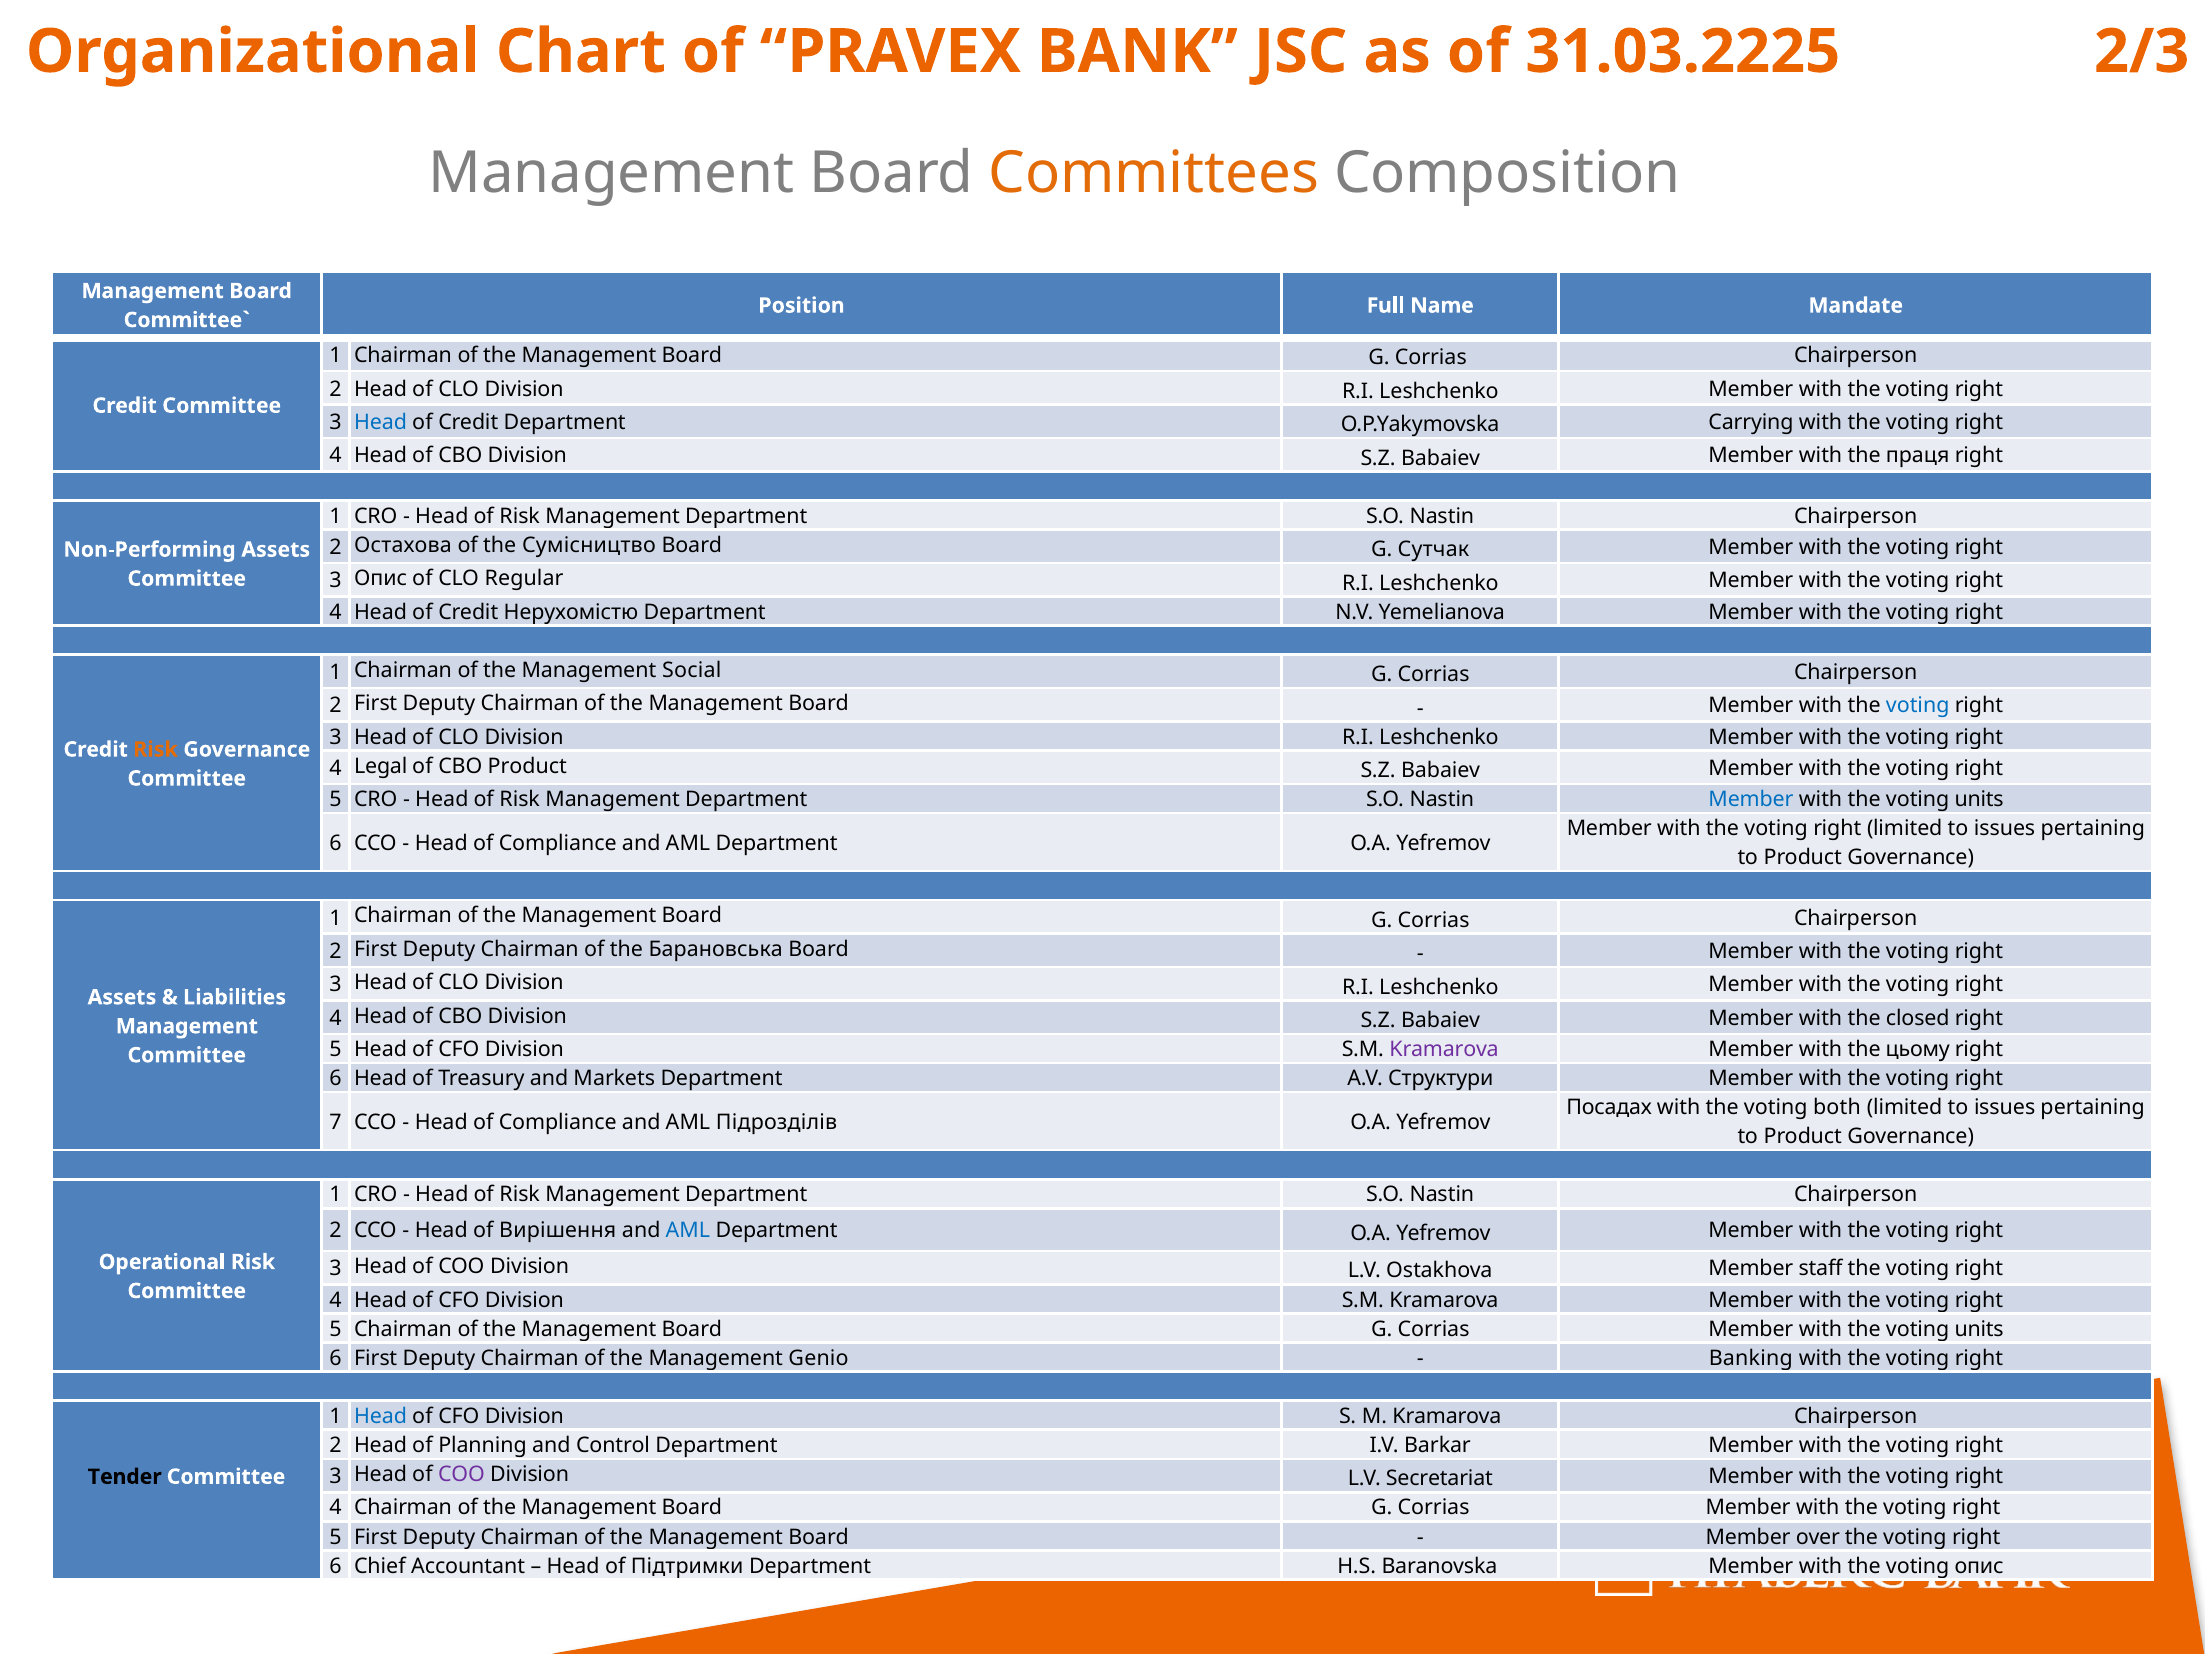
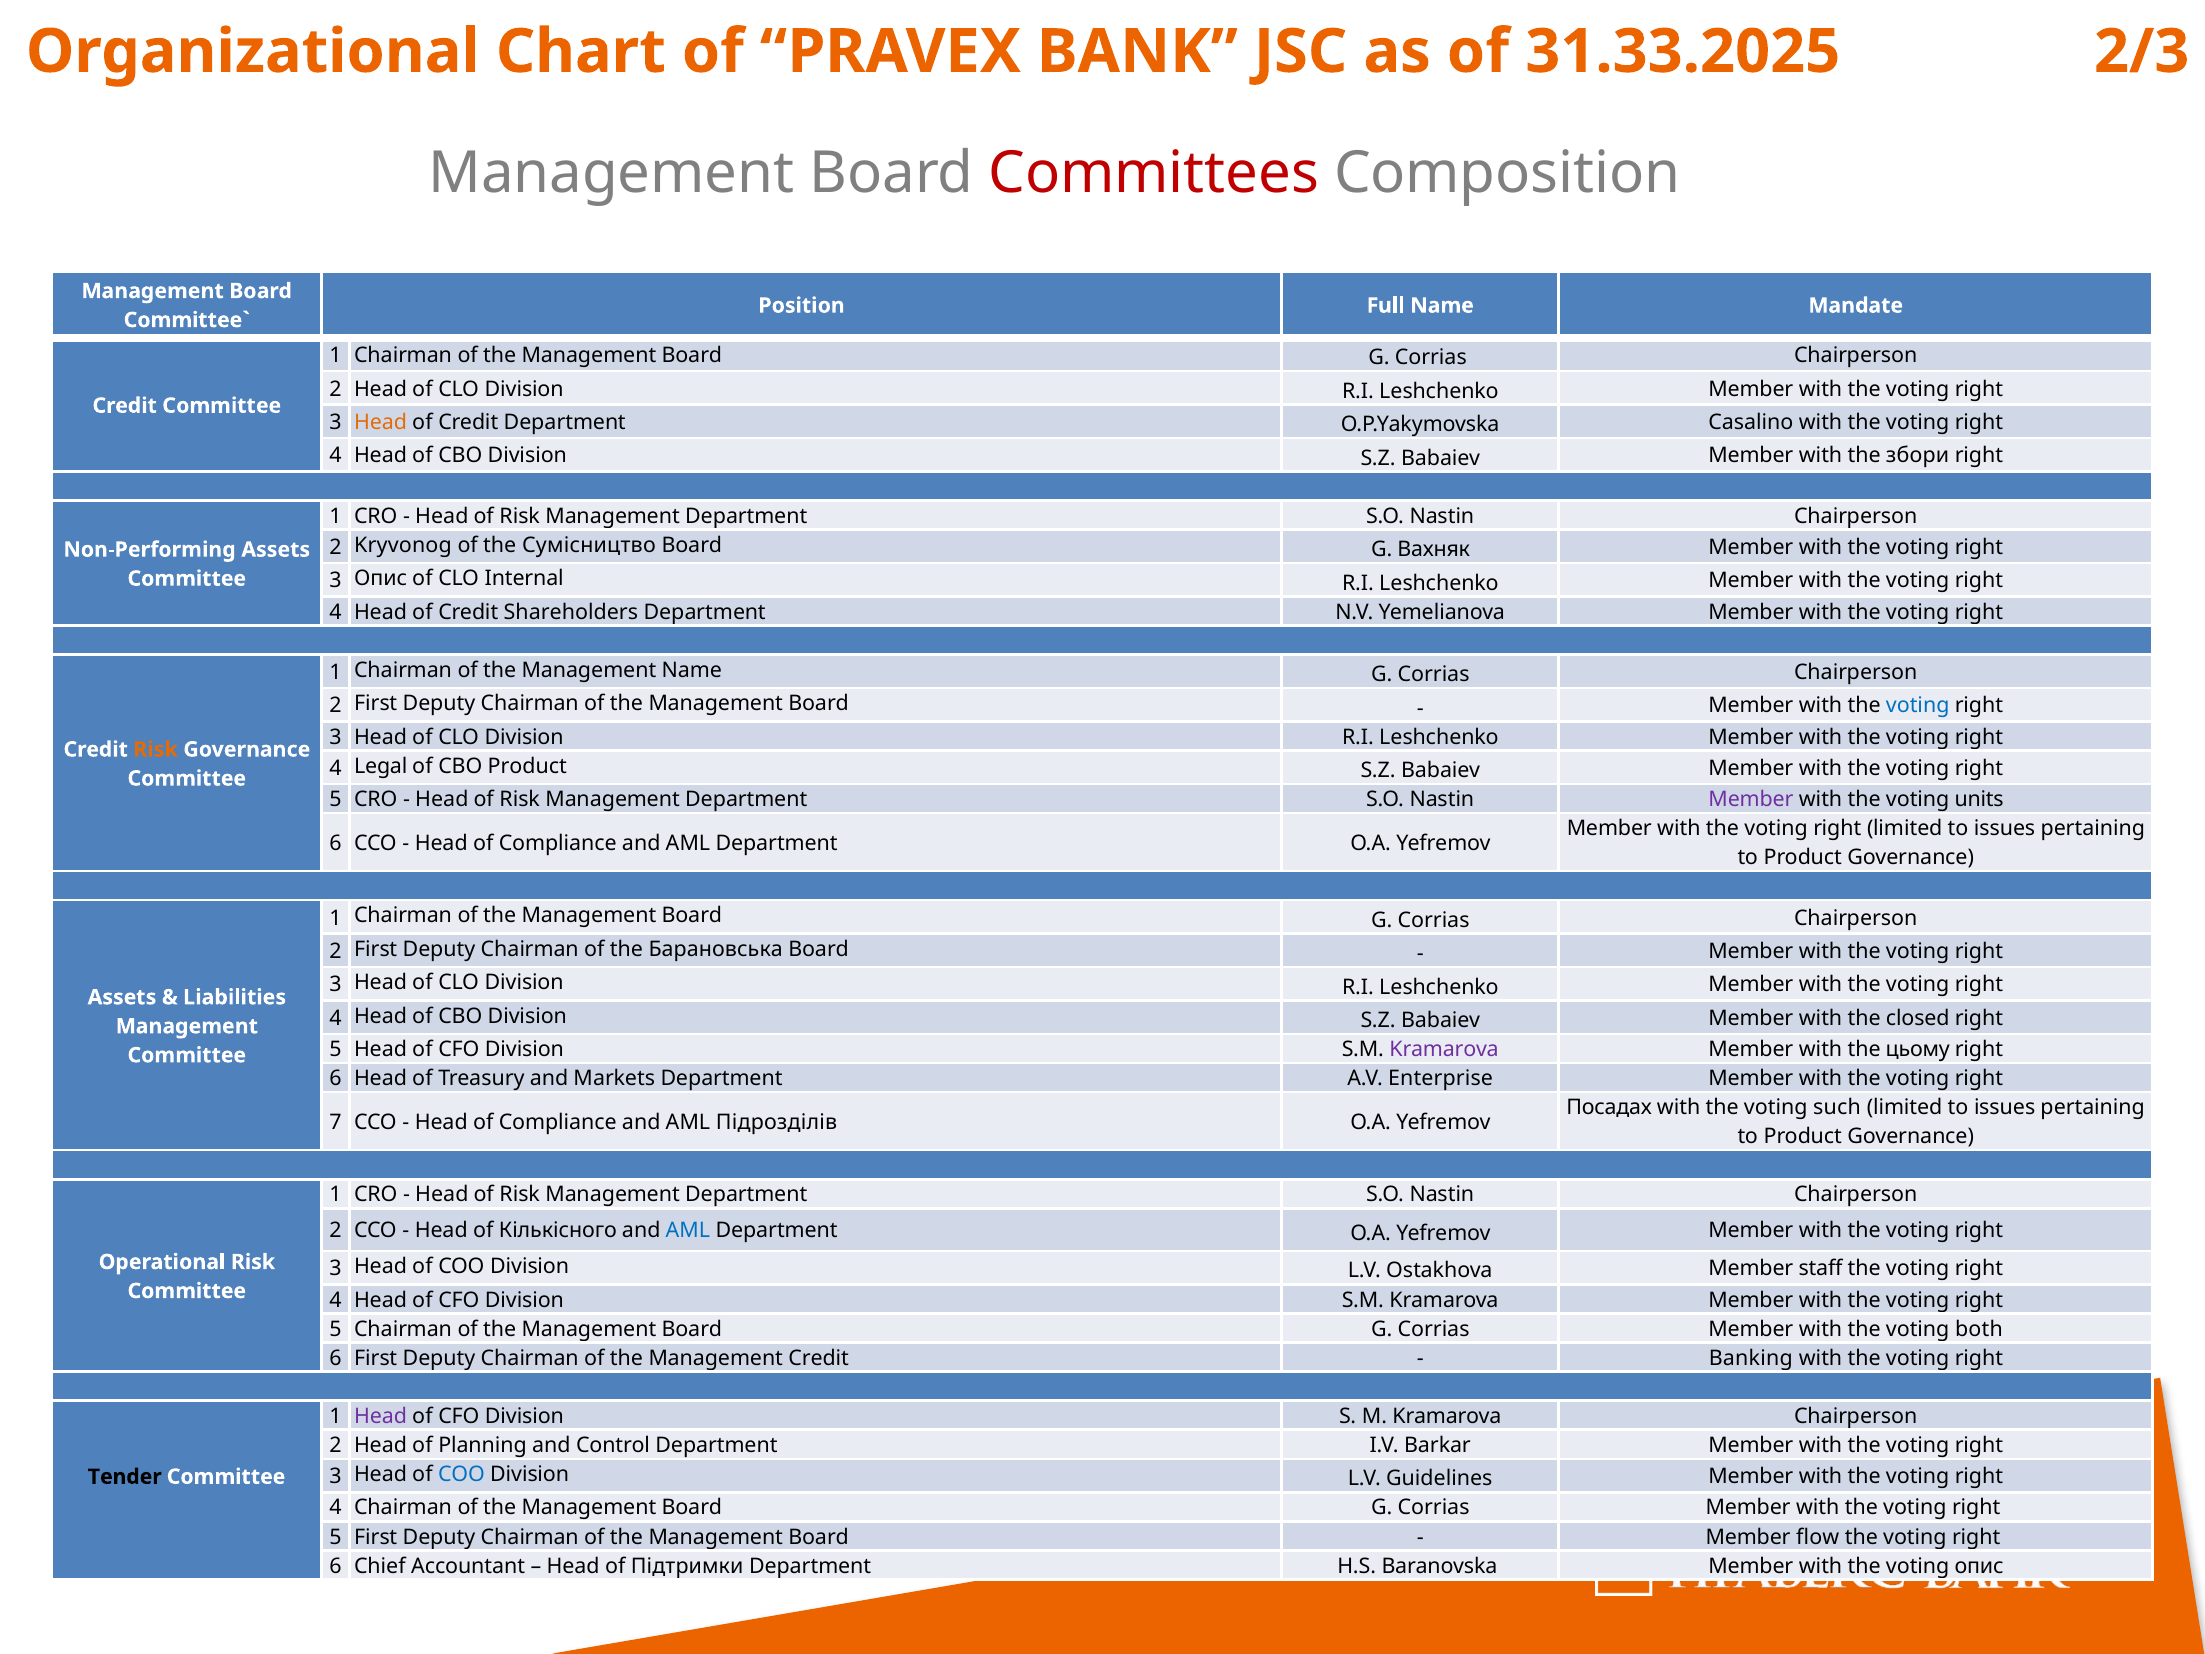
31.03.2225: 31.03.2225 -> 31.33.2025 (1683, 52)
Committees colour: orange -> red (1154, 174)
Head colour: blue -> orange (381, 422)
Carrying: Carrying -> Casalino (1751, 422)
праця: праця -> збори (1918, 456)
Остахова: Остахова -> Kryvonog (403, 545)
Сутчак: Сутчак -> Вахняк (1434, 549)
Regular: Regular -> Internal (524, 579)
Нерухомістю: Нерухомістю -> Shareholders (571, 612)
Management Social: Social -> Name (692, 670)
Member colour: blue -> purple (1751, 799)
Структури: Структури -> Enterprise (1441, 1078)
both: both -> such (1837, 1108)
Вирішення: Вирішення -> Кількісного (558, 1231)
units: units -> both (1979, 1329)
Management Genio: Genio -> Credit (819, 1358)
Head colour: blue -> purple (381, 1416)
COO colour: purple -> blue (461, 1474)
Secretariat: Secretariat -> Guidelines (1439, 1479)
over: over -> flow (1818, 1537)
